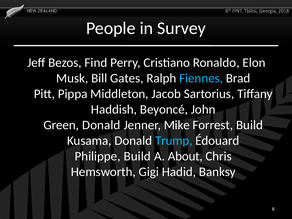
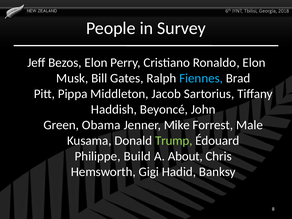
Bezos Find: Find -> Elon (96, 63)
Green Donald: Donald -> Obama (101, 125)
Forrest Build: Build -> Male (250, 125)
Trump colour: light blue -> light green (174, 141)
